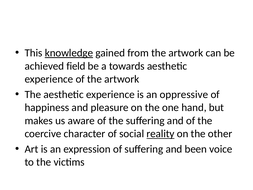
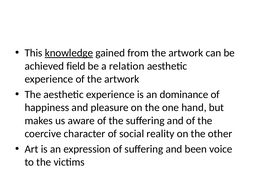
towards: towards -> relation (127, 66)
oppressive: oppressive -> dominance (184, 94)
reality underline: present -> none (161, 134)
